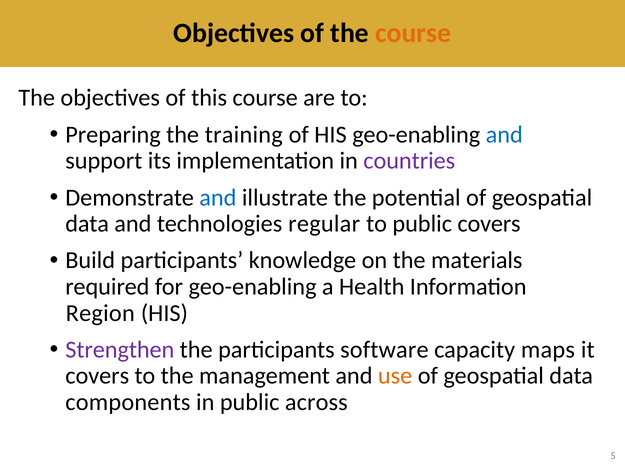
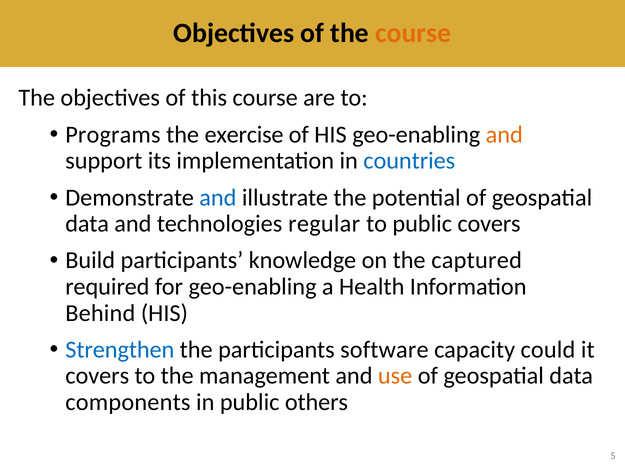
Preparing: Preparing -> Programs (113, 134)
training: training -> exercise (244, 134)
and colour: blue -> orange (504, 134)
countries colour: purple -> blue (409, 161)
materials: materials -> captured (477, 260)
Region: Region -> Behind (100, 313)
Strengthen colour: purple -> blue (120, 350)
maps: maps -> could (548, 350)
across: across -> others (316, 402)
